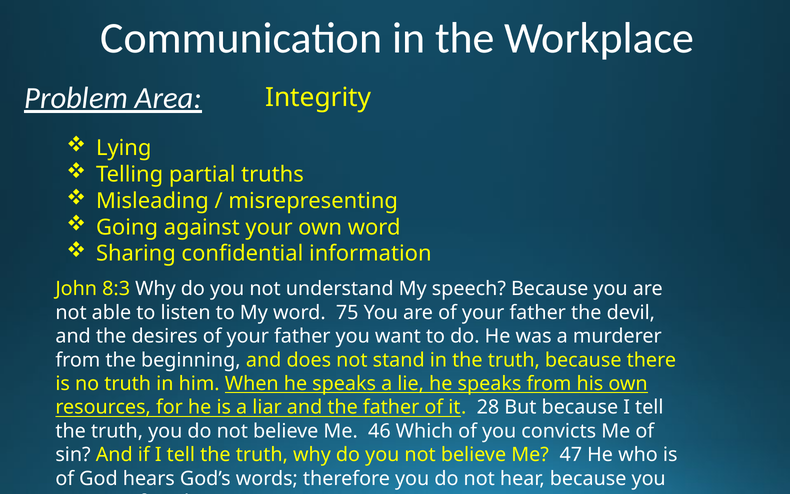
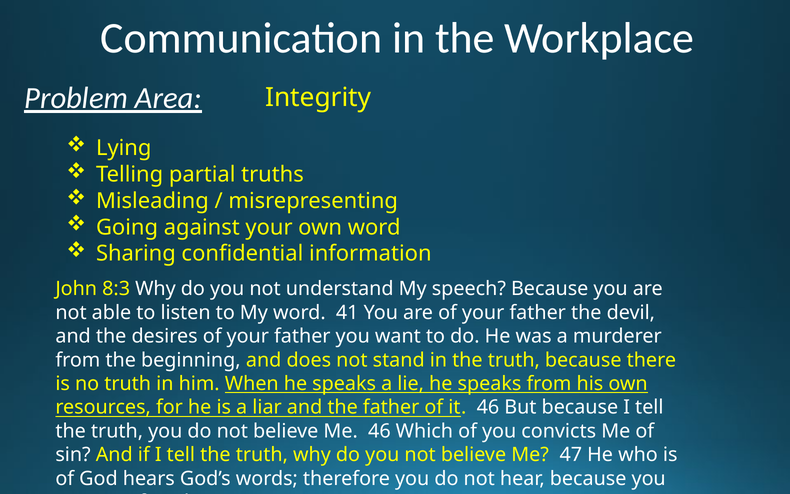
75: 75 -> 41 (347, 312)
it 28: 28 -> 46 (488, 407)
